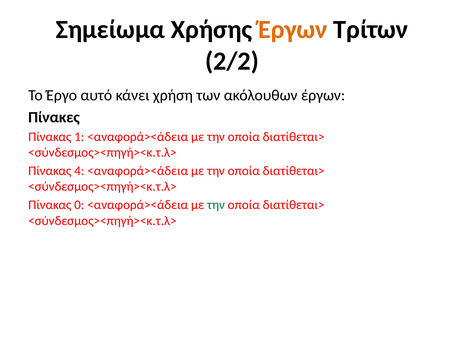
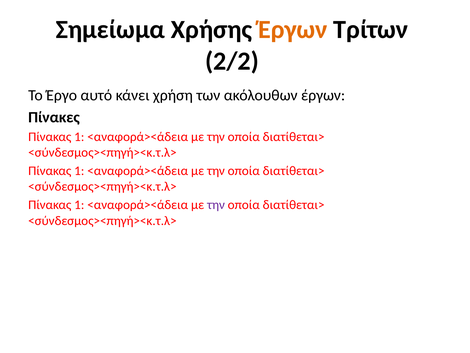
4: 4 -> 1 (79, 171)
0: 0 -> 1 (79, 205)
την colour: green -> purple (216, 205)
